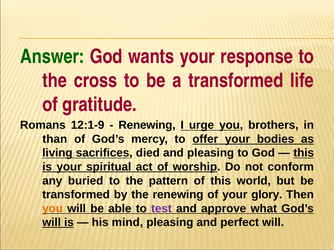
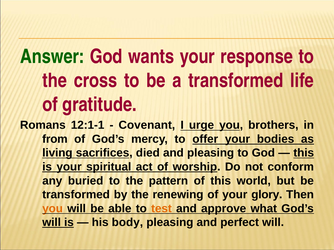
12:1-9: 12:1-9 -> 12:1-1 (88, 125)
Renewing: Renewing -> Covenant (147, 125)
than: than -> from (55, 139)
test colour: purple -> orange (161, 209)
mind: mind -> body (127, 223)
